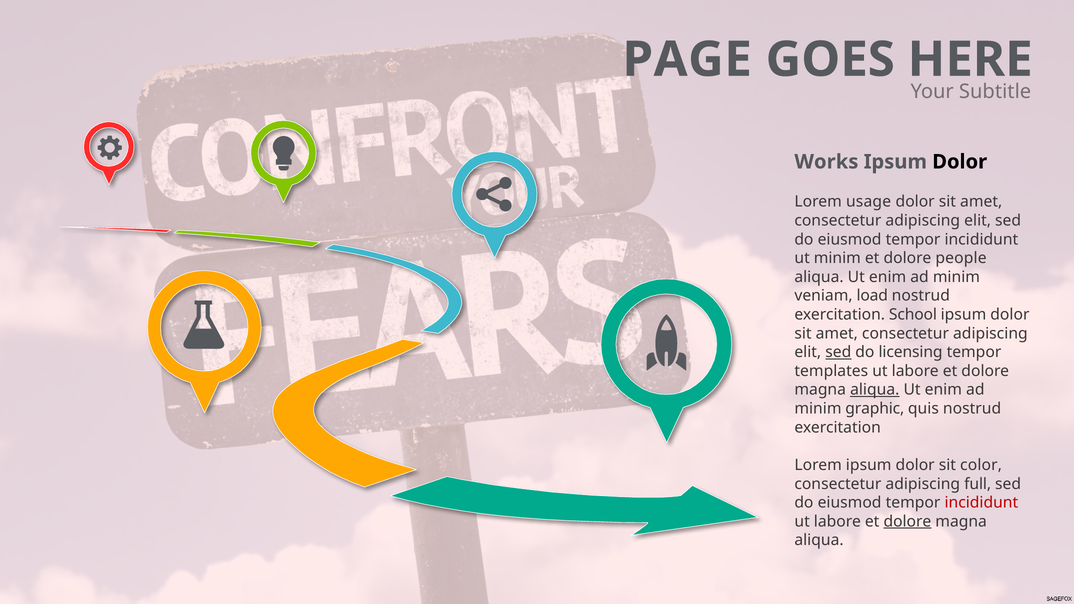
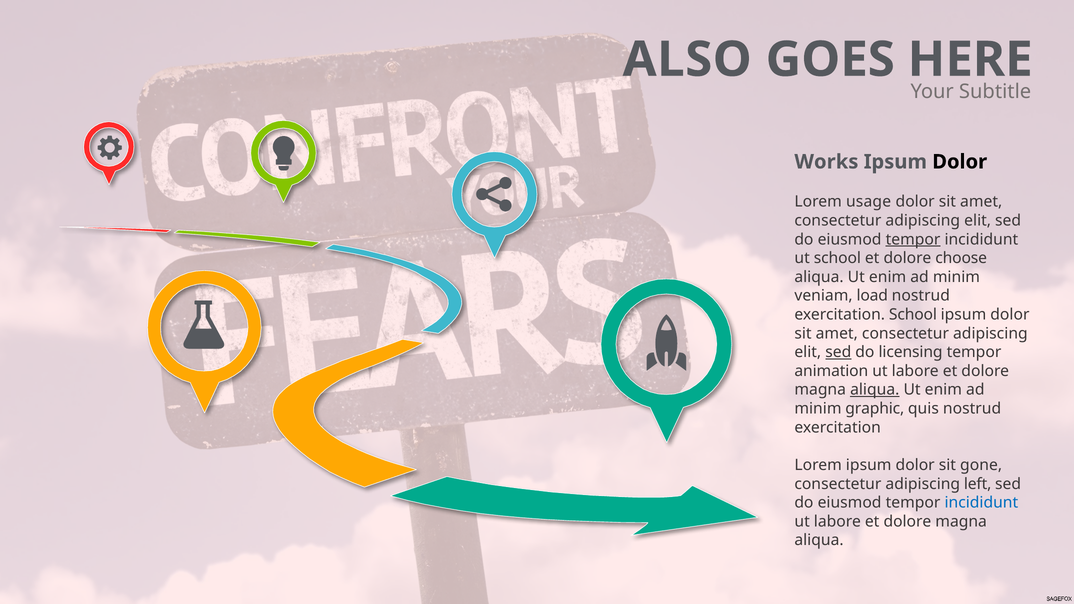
PAGE: PAGE -> ALSO (687, 60)
tempor underline: none -> present (913, 239)
ut minim: minim -> school (837, 258)
people: people -> choose (961, 258)
templates: templates -> animation (831, 371)
color: color -> gone (981, 465)
full: full -> left (978, 484)
incididunt colour: red -> blue (981, 503)
dolore underline: present -> none (907, 522)
